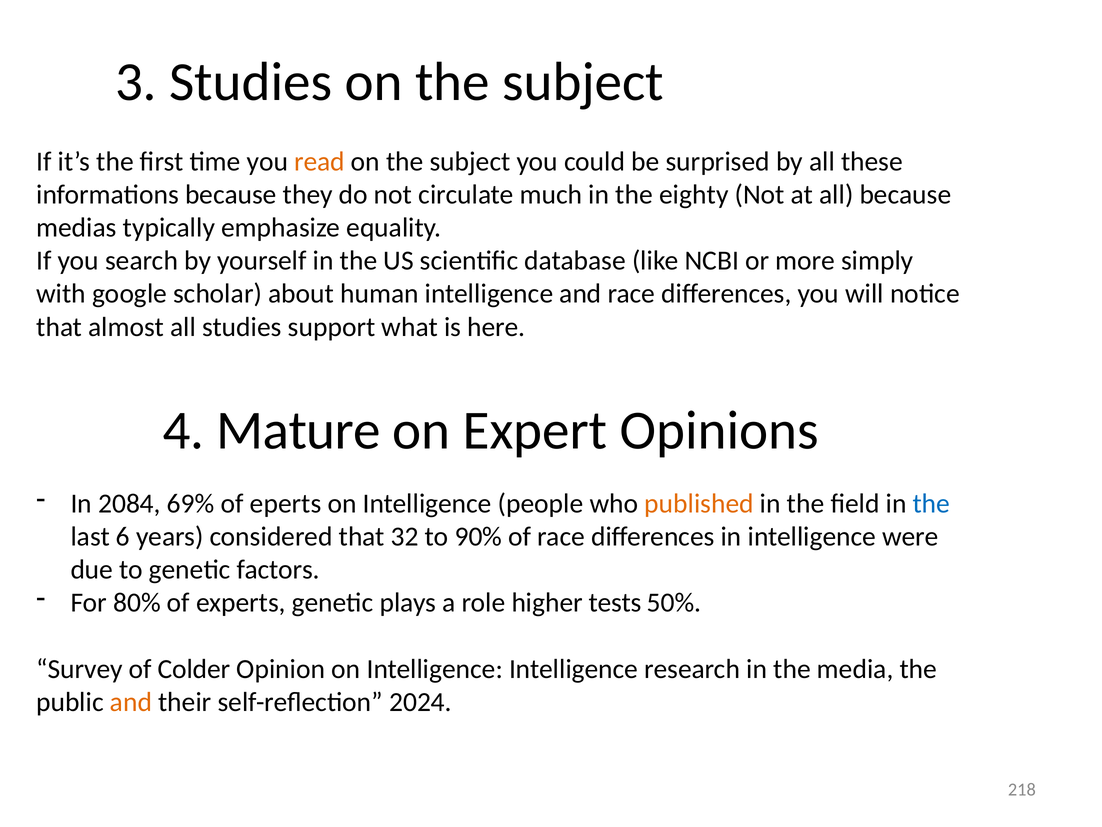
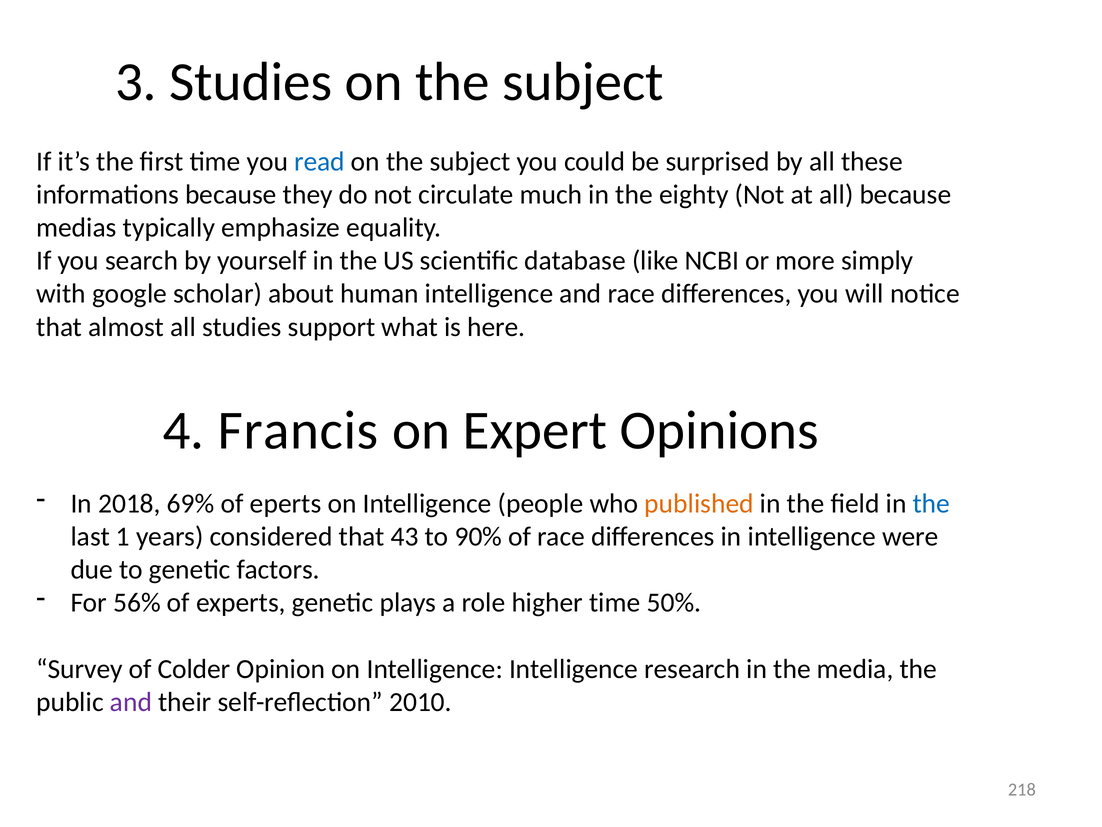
read colour: orange -> blue (319, 161)
Mature: Mature -> Francis (298, 430)
2084: 2084 -> 2018 (129, 503)
6: 6 -> 1 (123, 536)
32: 32 -> 43 (405, 536)
80%: 80% -> 56% (137, 602)
higher tests: tests -> time (615, 602)
and colour: orange -> purple (131, 702)
2024: 2024 -> 2010 (420, 702)
